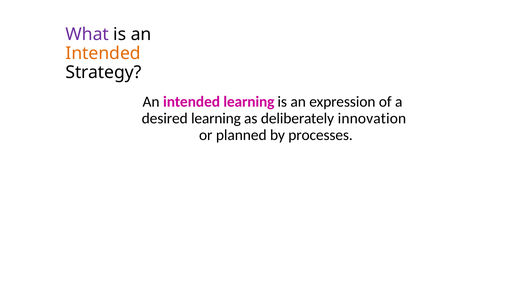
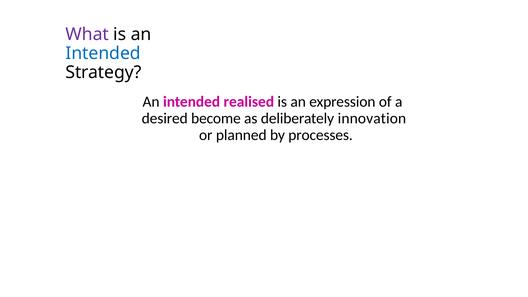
Intended colour: orange -> blue (103, 53)
intended learning: learning -> realised (249, 102)
desired learning: learning -> become (216, 118)
